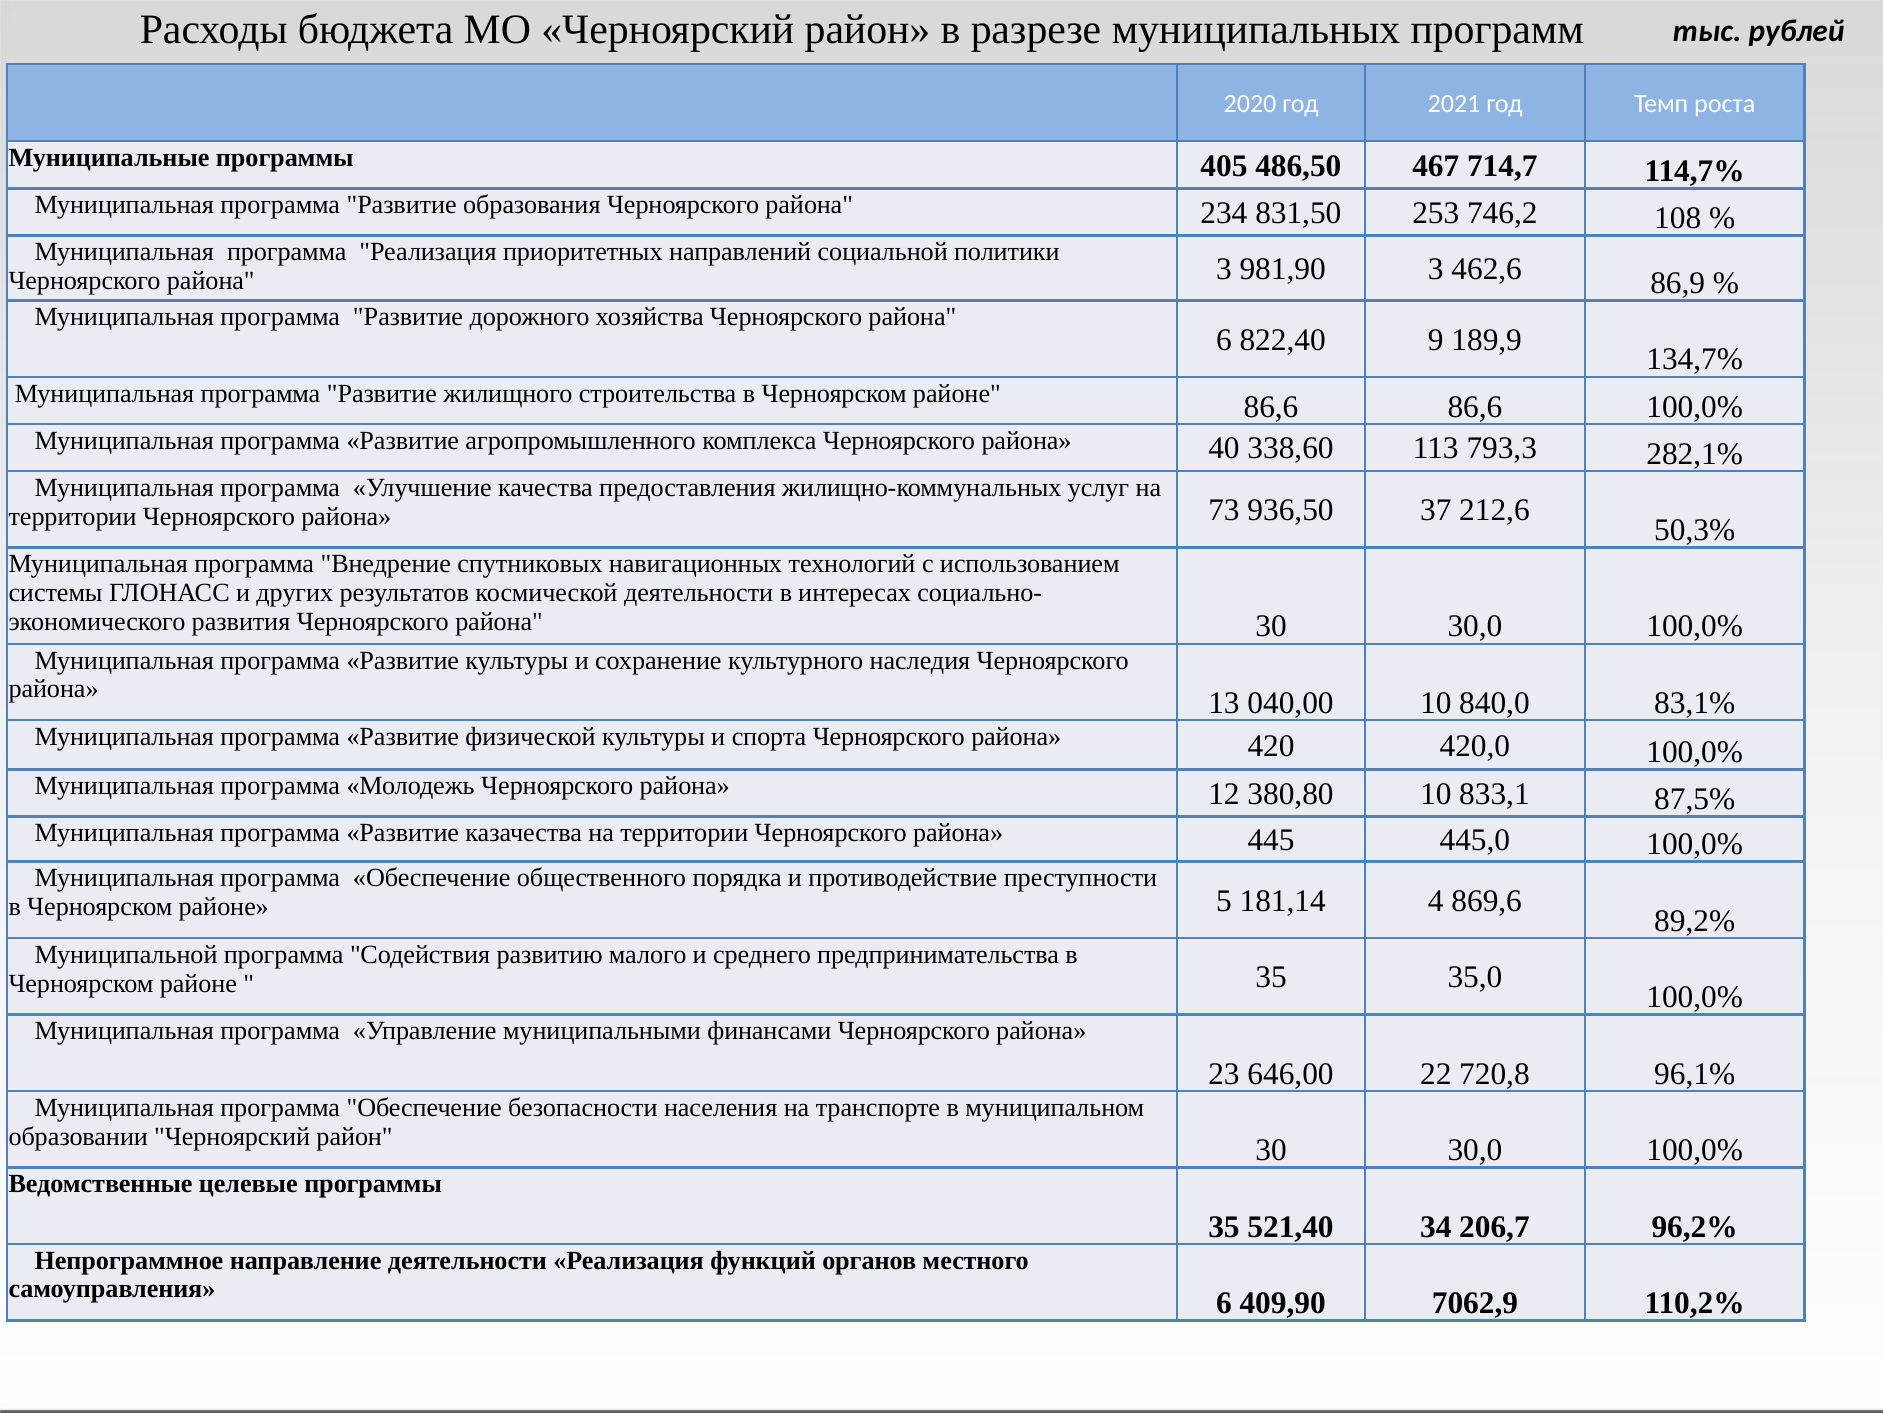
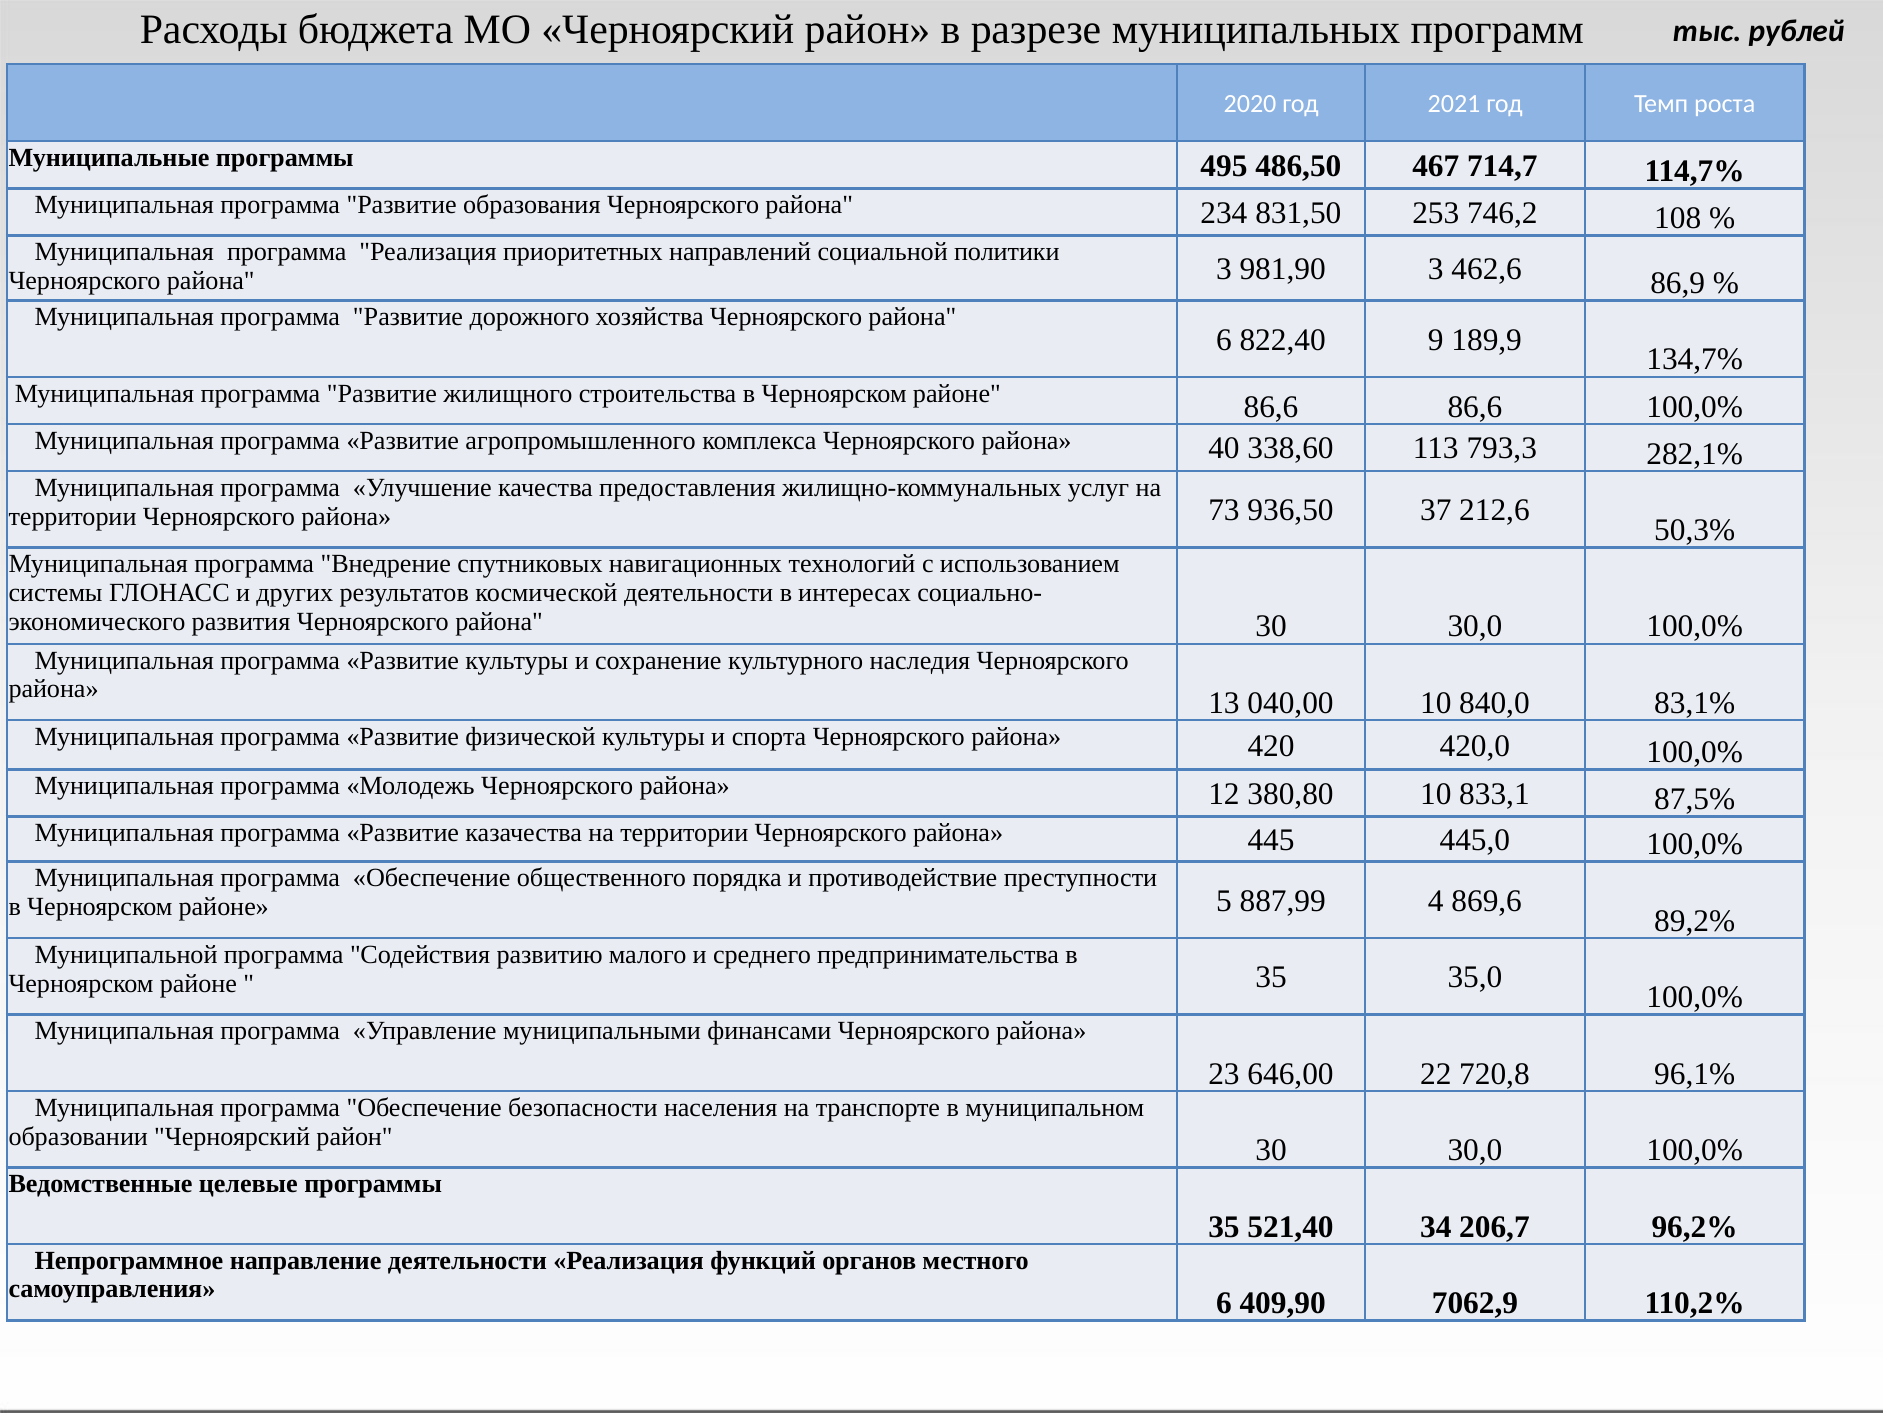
405: 405 -> 495 (1224, 166)
181,14: 181,14 -> 887,99 (1283, 900)
